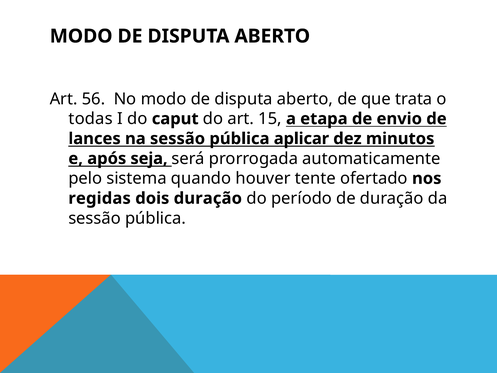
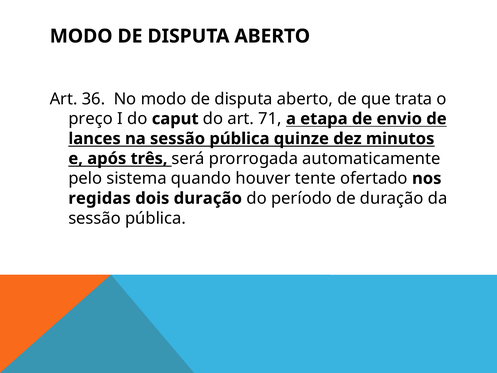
56: 56 -> 36 (93, 99)
todas: todas -> preço (91, 119)
15: 15 -> 71 (270, 119)
aplicar: aplicar -> quinze (301, 139)
seja: seja -> três (149, 158)
